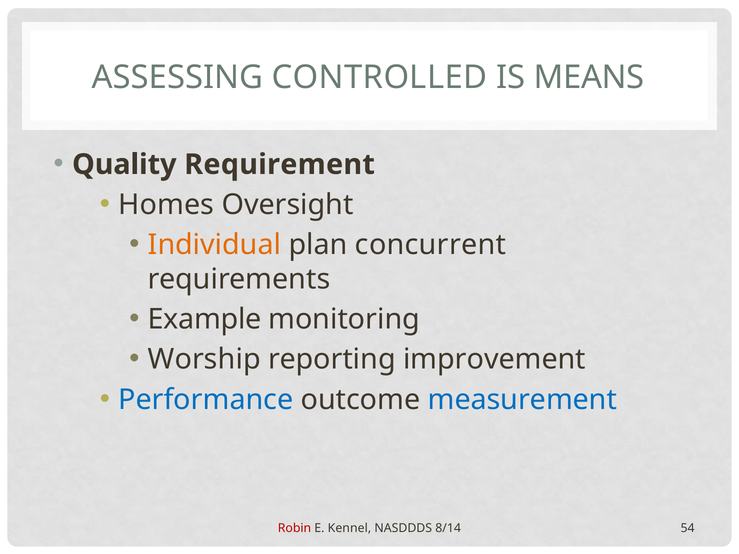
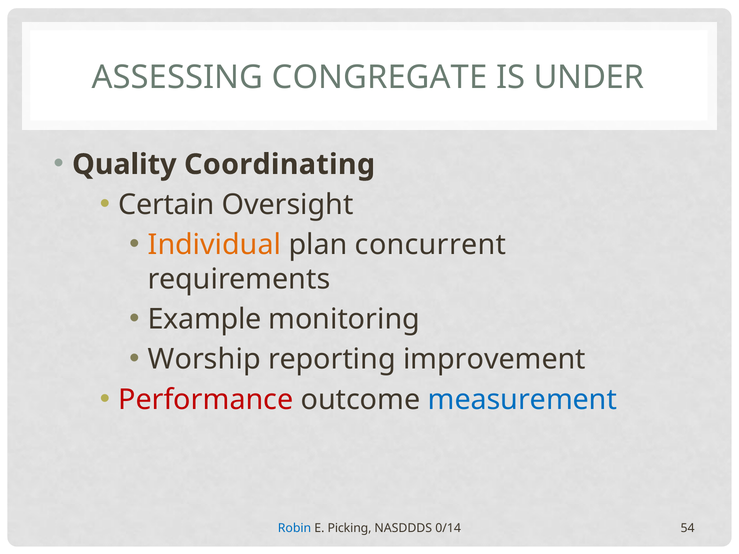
CONTROLLED: CONTROLLED -> CONGREGATE (380, 77)
MEANS: MEANS -> UNDER (589, 77)
Requirement: Requirement -> Coordinating (280, 165)
Homes: Homes -> Certain (166, 205)
Performance colour: blue -> red (206, 400)
Robin colour: red -> blue (295, 528)
Kennel: Kennel -> Picking (350, 528)
8/14: 8/14 -> 0/14 (448, 528)
